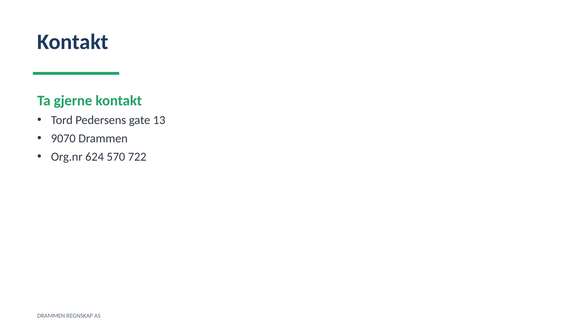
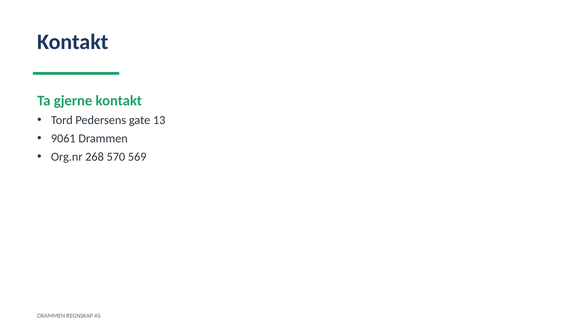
9070: 9070 -> 9061 (63, 139)
624: 624 -> 268 (95, 157)
722: 722 -> 569 (137, 157)
